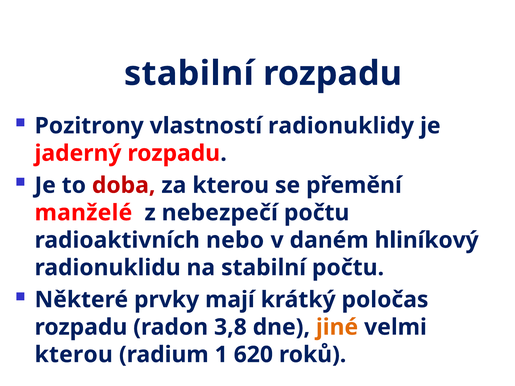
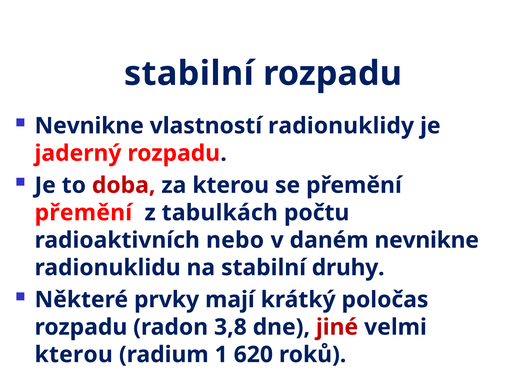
Pozitrony: Pozitrony -> Nevnikne (89, 126)
manželé: manželé -> přemění (83, 213)
nebezpečí: nebezpečí -> tabulkách (220, 213)
daném hliníkový: hliníkový -> nevnikne (427, 240)
stabilní počtu: počtu -> druhy (348, 268)
jiné colour: orange -> red (337, 327)
